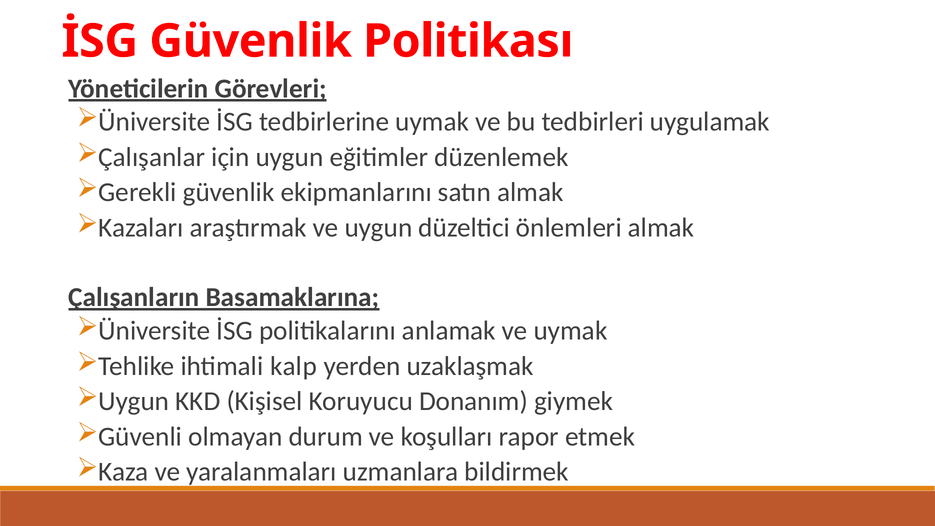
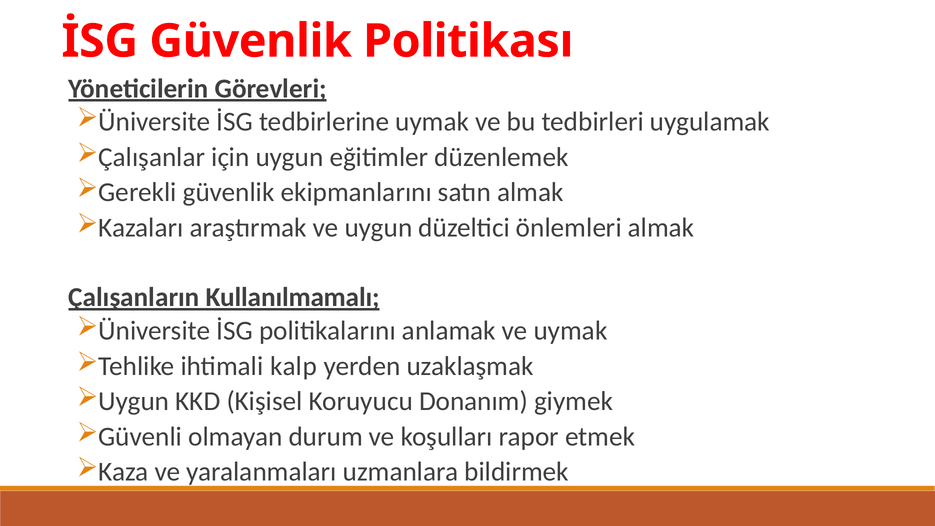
Basamaklarına: Basamaklarına -> Kullanılmamalı (293, 297)
